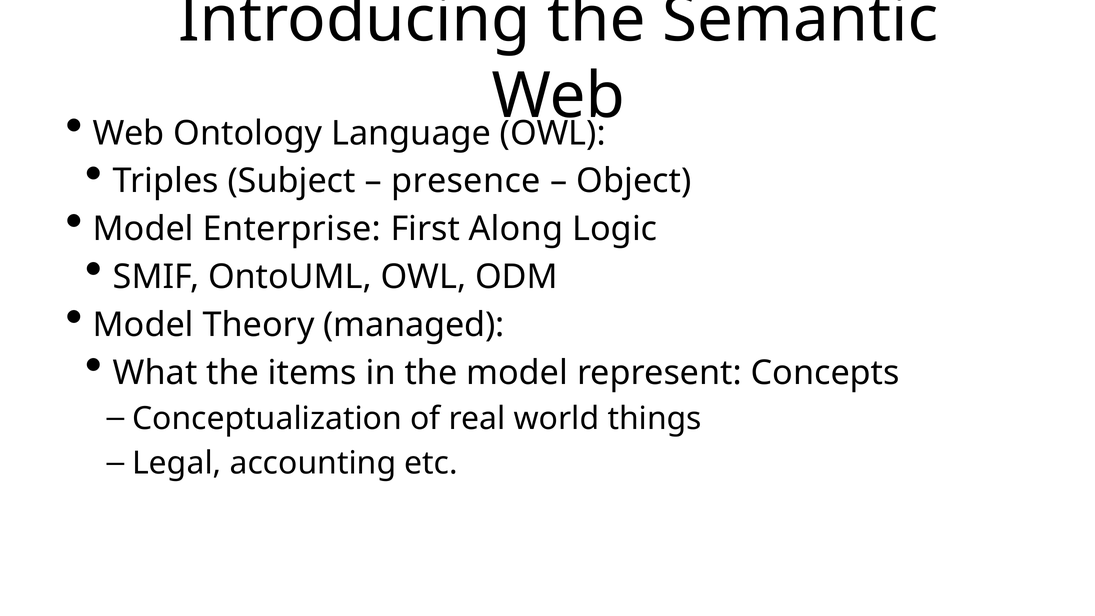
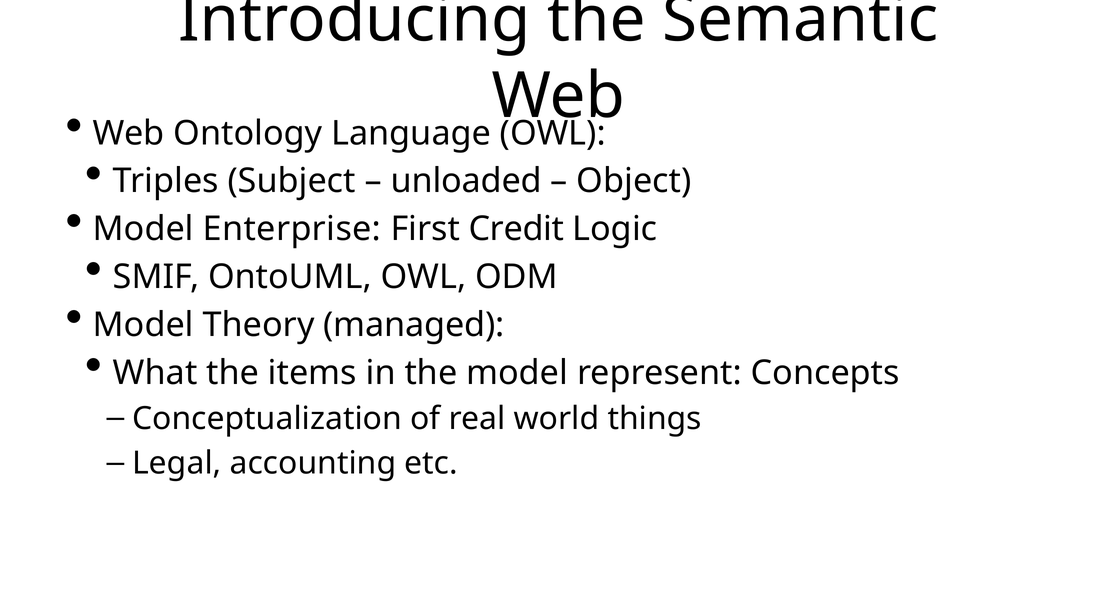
presence: presence -> unloaded (466, 181)
Along: Along -> Credit (516, 229)
